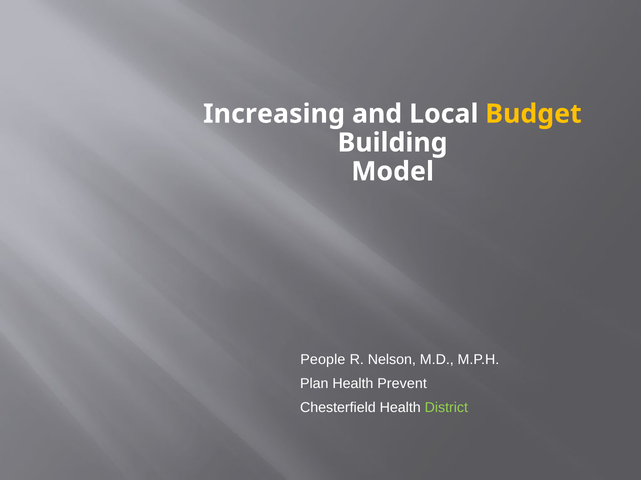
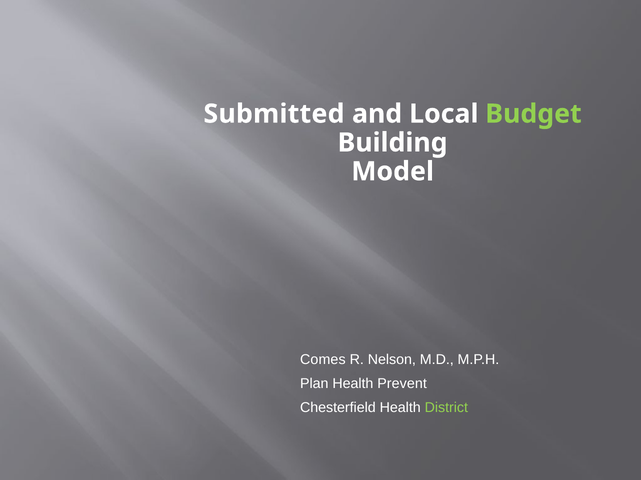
Increasing: Increasing -> Submitted (274, 114)
Budget colour: yellow -> light green (533, 114)
People: People -> Comes (323, 360)
